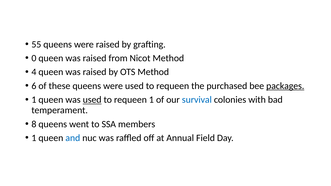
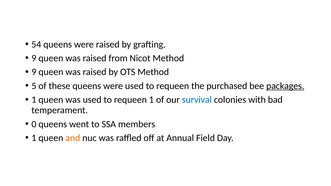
55: 55 -> 54 (36, 44)
0: 0 -> 9 (34, 58)
4: 4 -> 9 (34, 72)
6: 6 -> 5 (34, 86)
used underline: present -> none (92, 100)
8: 8 -> 0 (34, 124)
and colour: blue -> orange (73, 138)
